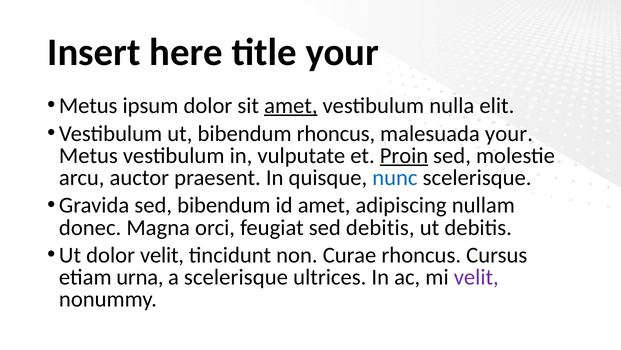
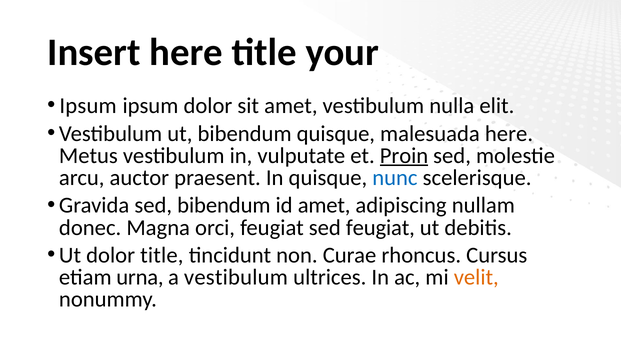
Metus: Metus -> Ipsum (88, 105)
amet underline: present -> none (291, 105)
bibendum rhoncus: rhoncus -> quisque (336, 133)
malesuada your: your -> here (509, 133)
sed debitis: debitis -> feugiat (380, 227)
dolor velit: velit -> title (162, 255)
a scelerisque: scelerisque -> vestibulum (236, 277)
velit colour: purple -> orange (476, 277)
